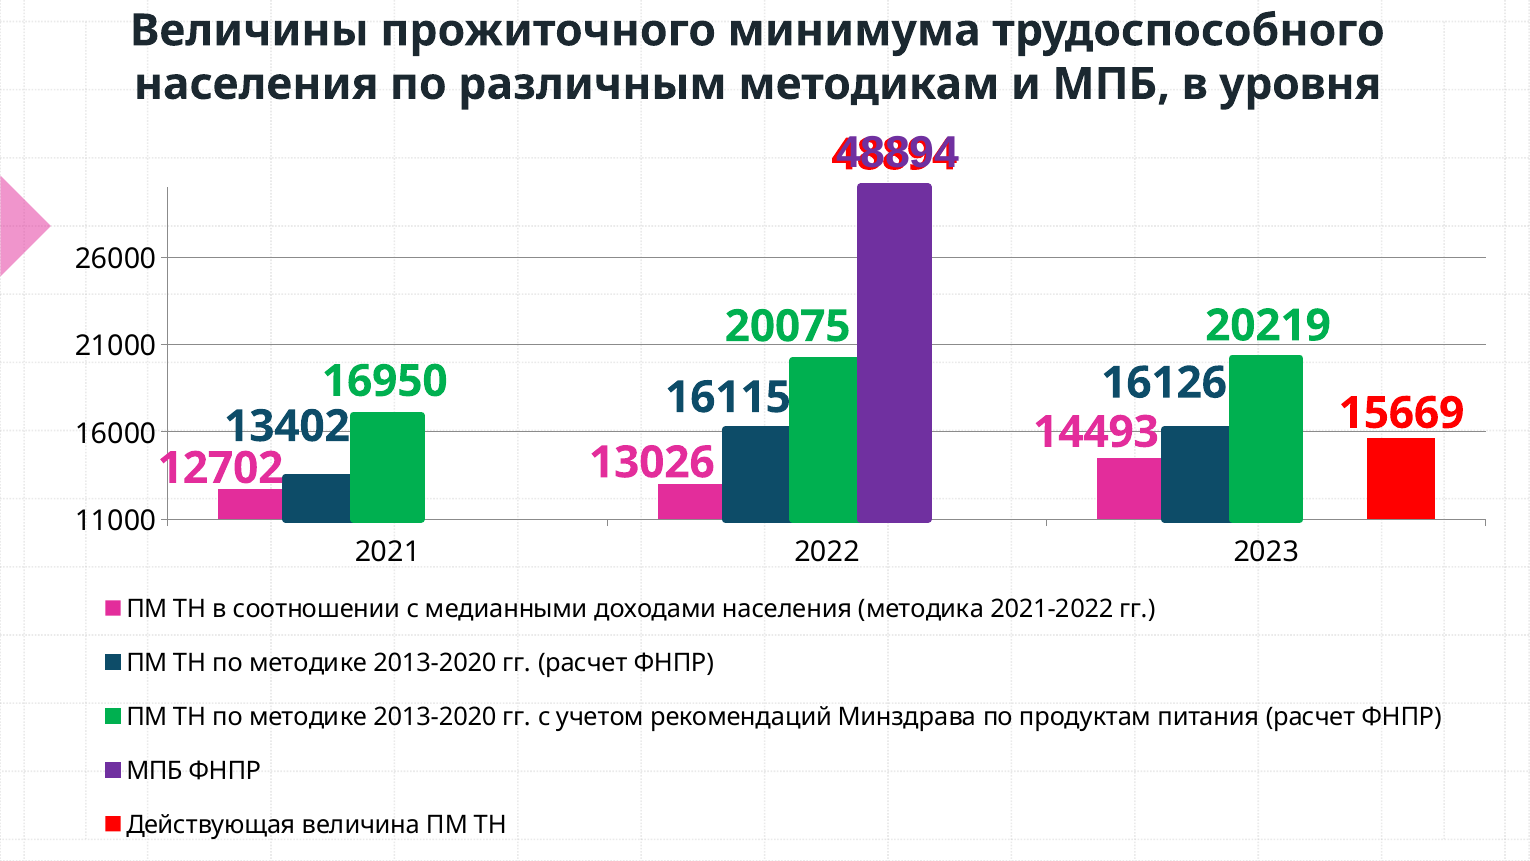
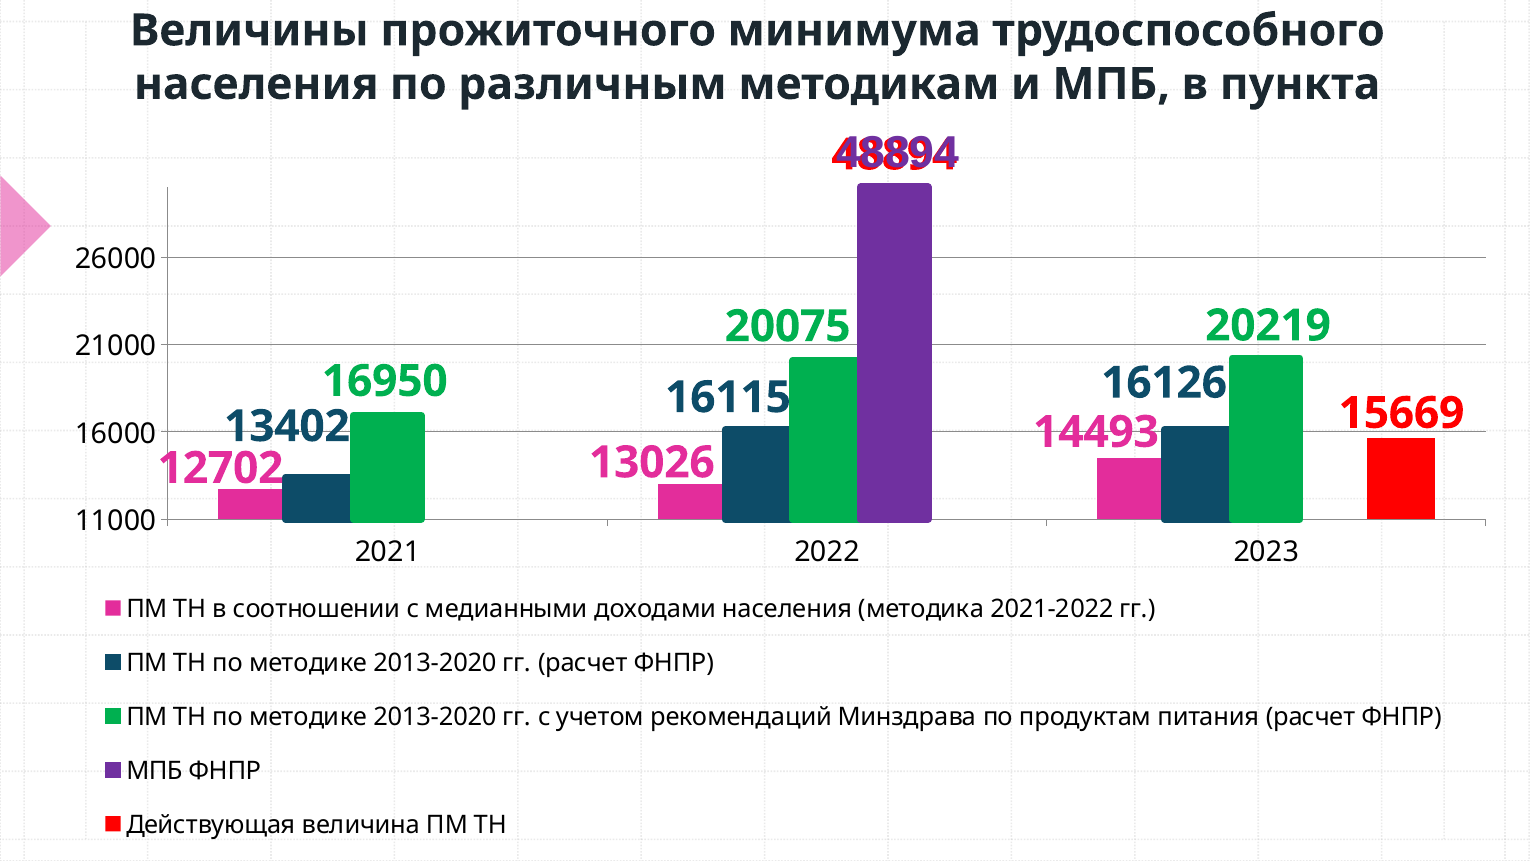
уровня: уровня -> пункта (1300, 84)
